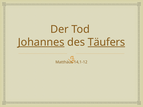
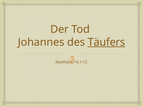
Johannes underline: present -> none (41, 42)
